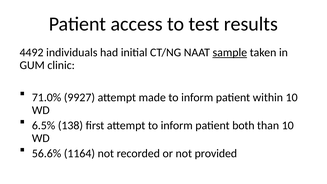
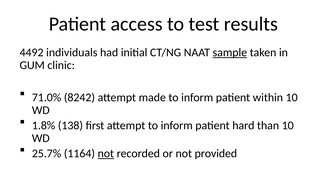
9927: 9927 -> 8242 (79, 97)
6.5%: 6.5% -> 1.8% (44, 125)
both: both -> hard (243, 125)
56.6%: 56.6% -> 25.7% (47, 154)
not underline: none -> present (106, 154)
